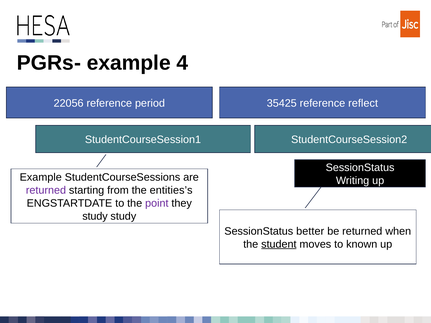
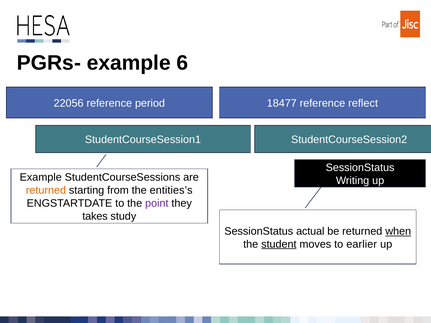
4: 4 -> 6 (182, 63)
35425: 35425 -> 18477 (282, 103)
returned colour: purple -> orange (46, 190)
study: study -> takes (95, 216)
better: better -> actual (310, 231)
when underline: none -> present (398, 231)
known: known -> earlier (362, 244)
